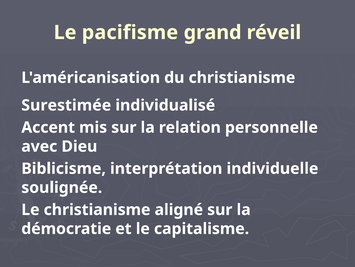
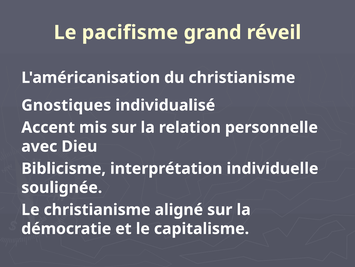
Surestimée: Surestimée -> Gnostiques (66, 105)
